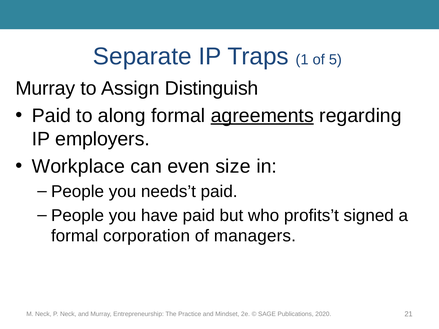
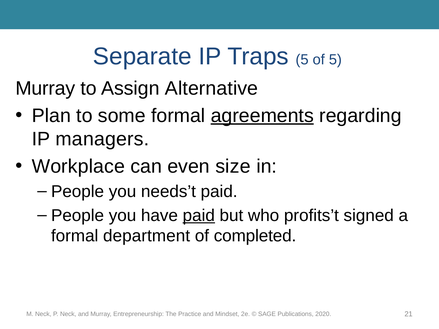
Traps 1: 1 -> 5 (302, 60)
Distinguish: Distinguish -> Alternative (212, 88)
Paid: Paid -> Plan (51, 116)
along: along -> some (122, 116)
employers: employers -> managers (102, 139)
paid underline: none -> present (199, 216)
corporation: corporation -> department (147, 236)
managers: managers -> completed (255, 236)
